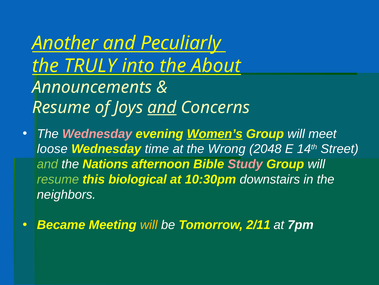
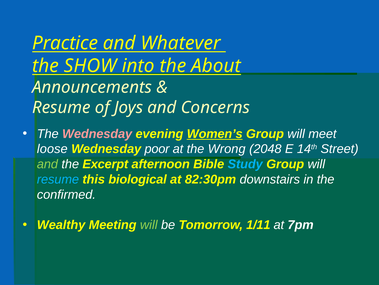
Another: Another -> Practice (65, 43)
Peculiarly: Peculiarly -> Whatever (181, 43)
TRULY: TRULY -> SHOW (90, 66)
and underline: present -> none (162, 107)
time: time -> poor (157, 149)
Nations: Nations -> Excerpt (105, 164)
Study colour: pink -> light blue (245, 164)
resume colour: light green -> light blue (58, 179)
10:30pm: 10:30pm -> 82:30pm (210, 179)
neighbors: neighbors -> confirmed (66, 194)
Became: Became -> Wealthy (61, 224)
will colour: yellow -> light green (149, 224)
2/11: 2/11 -> 1/11 (258, 224)
